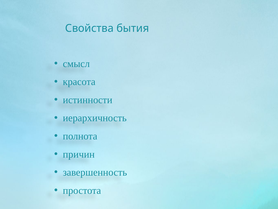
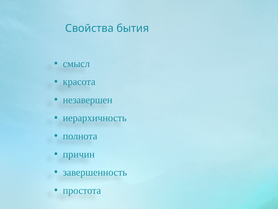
истинности: истинности -> незавершен (88, 100)
